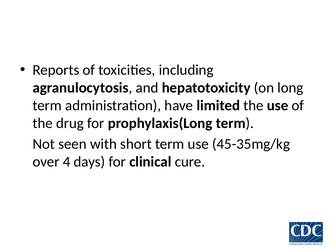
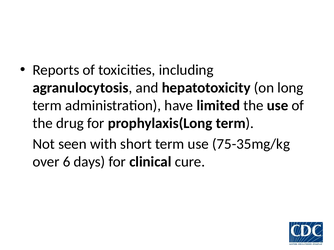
45-35mg/kg: 45-35mg/kg -> 75-35mg/kg (251, 144)
4: 4 -> 6 (67, 162)
